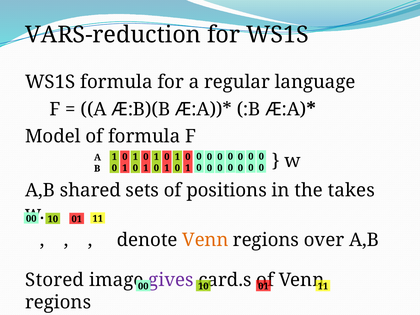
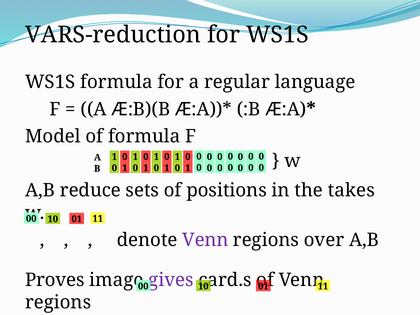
shared: shared -> reduce (90, 190)
Venn colour: orange -> purple (205, 240)
Stored: Stored -> Proves (55, 280)
